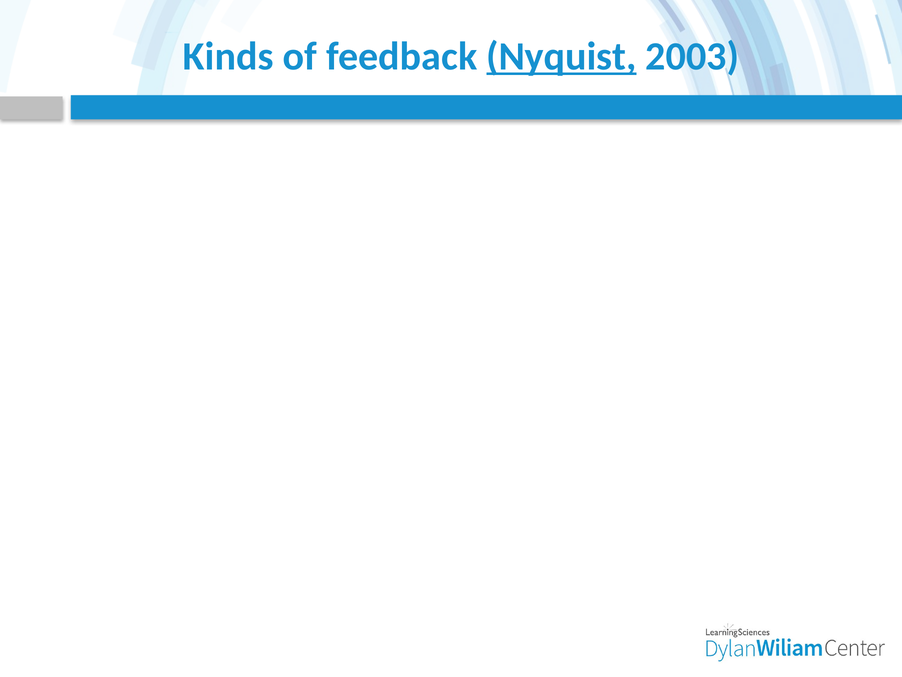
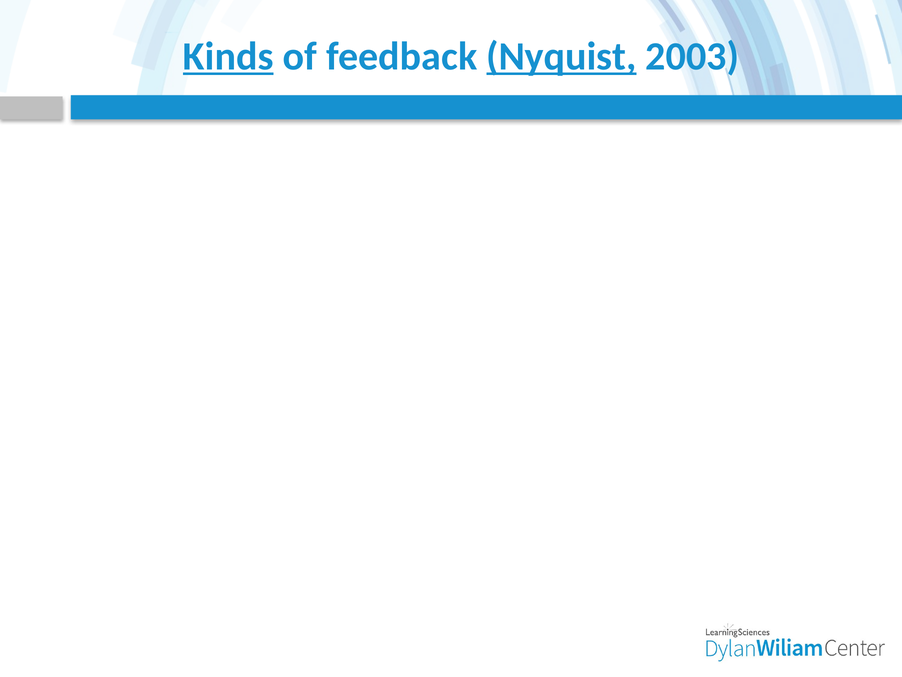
Kinds underline: none -> present (228, 57)
